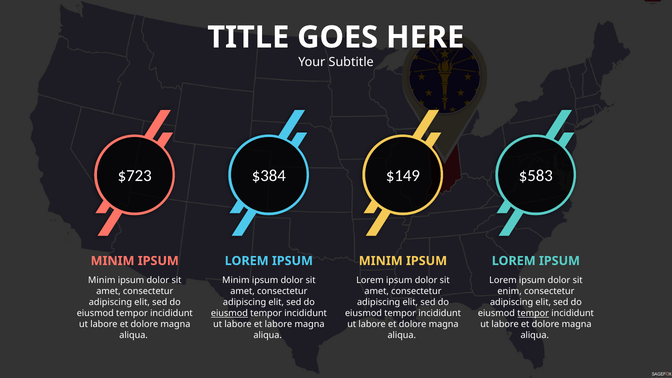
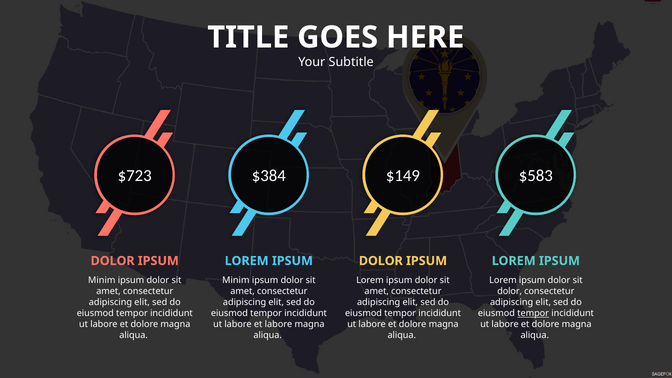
MINIM: MINIM -> DOLOR (113, 261)
MINIM: MINIM -> DOLOR (381, 261)
enim: enim -> dolor (510, 291)
eiusmod underline: present -> none (229, 313)
